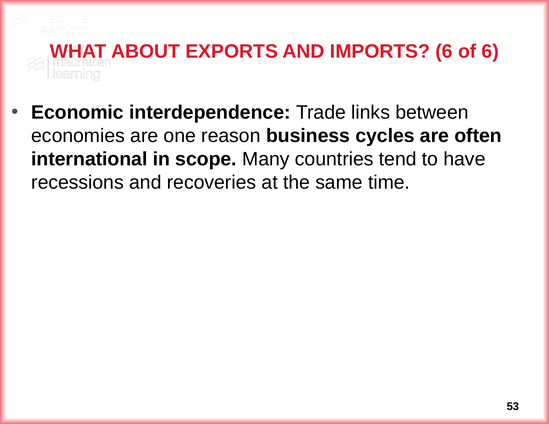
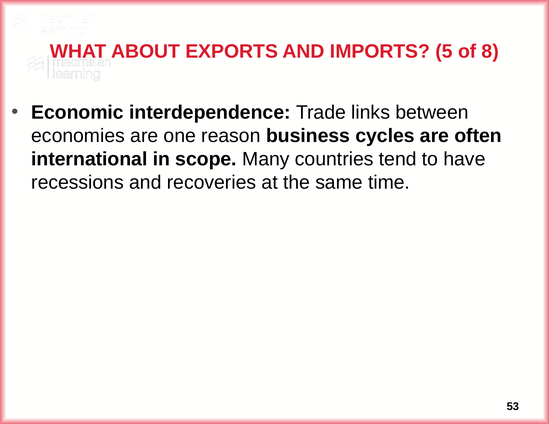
IMPORTS 6: 6 -> 5 (444, 52)
of 6: 6 -> 8 (490, 52)
